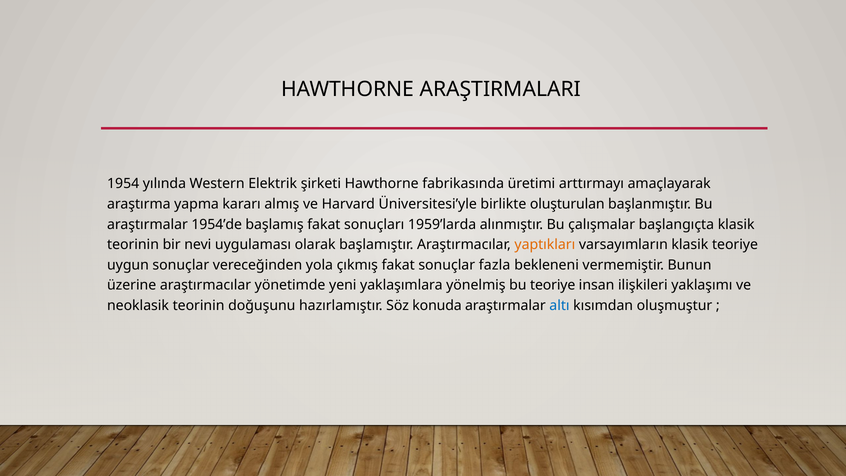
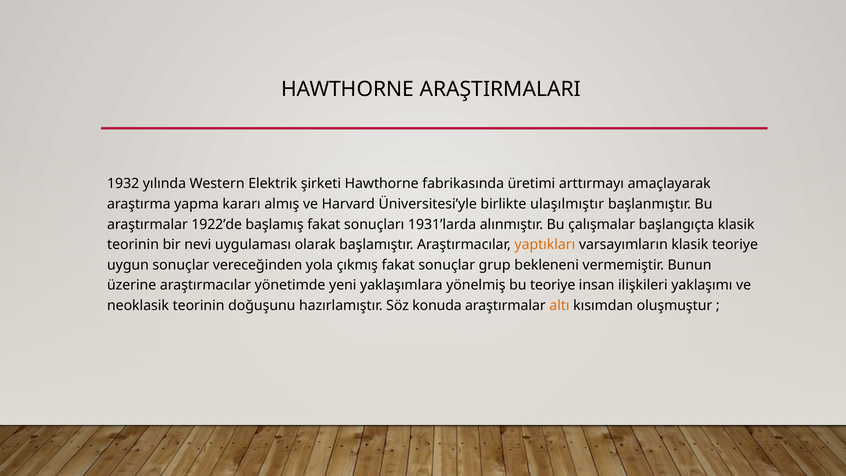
1954: 1954 -> 1932 (123, 184)
oluşturulan: oluşturulan -> ulaşılmıştır (567, 204)
1954’de: 1954’de -> 1922’de (217, 224)
1959’larda: 1959’larda -> 1931’larda (442, 224)
fazla: fazla -> grup (495, 265)
altı colour: blue -> orange (559, 305)
